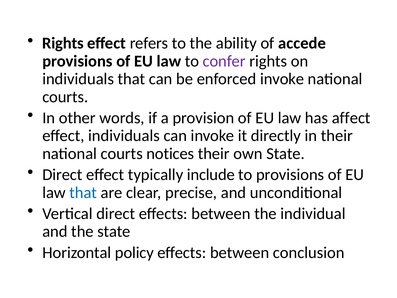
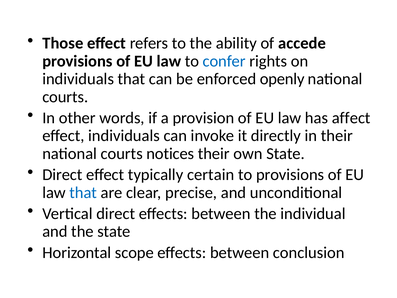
Rights: Rights -> Those (63, 43)
confer colour: purple -> blue (224, 61)
enforced invoke: invoke -> openly (282, 79)
include: include -> certain (211, 175)
policy: policy -> scope (134, 252)
